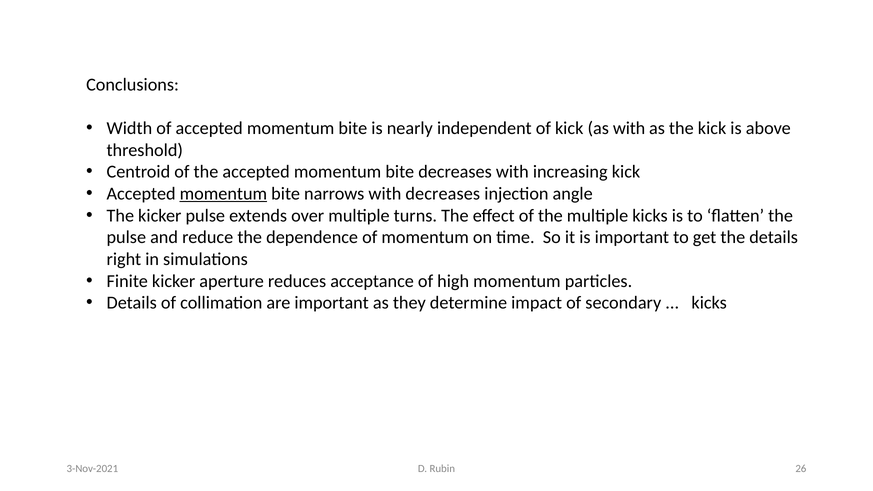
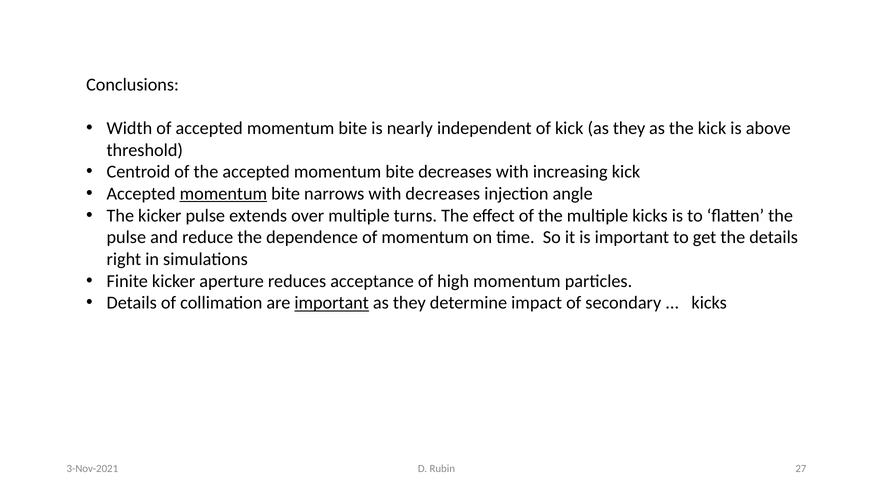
kick as with: with -> they (629, 128)
important underline: none -> present (332, 303)
26: 26 -> 27 (801, 469)
